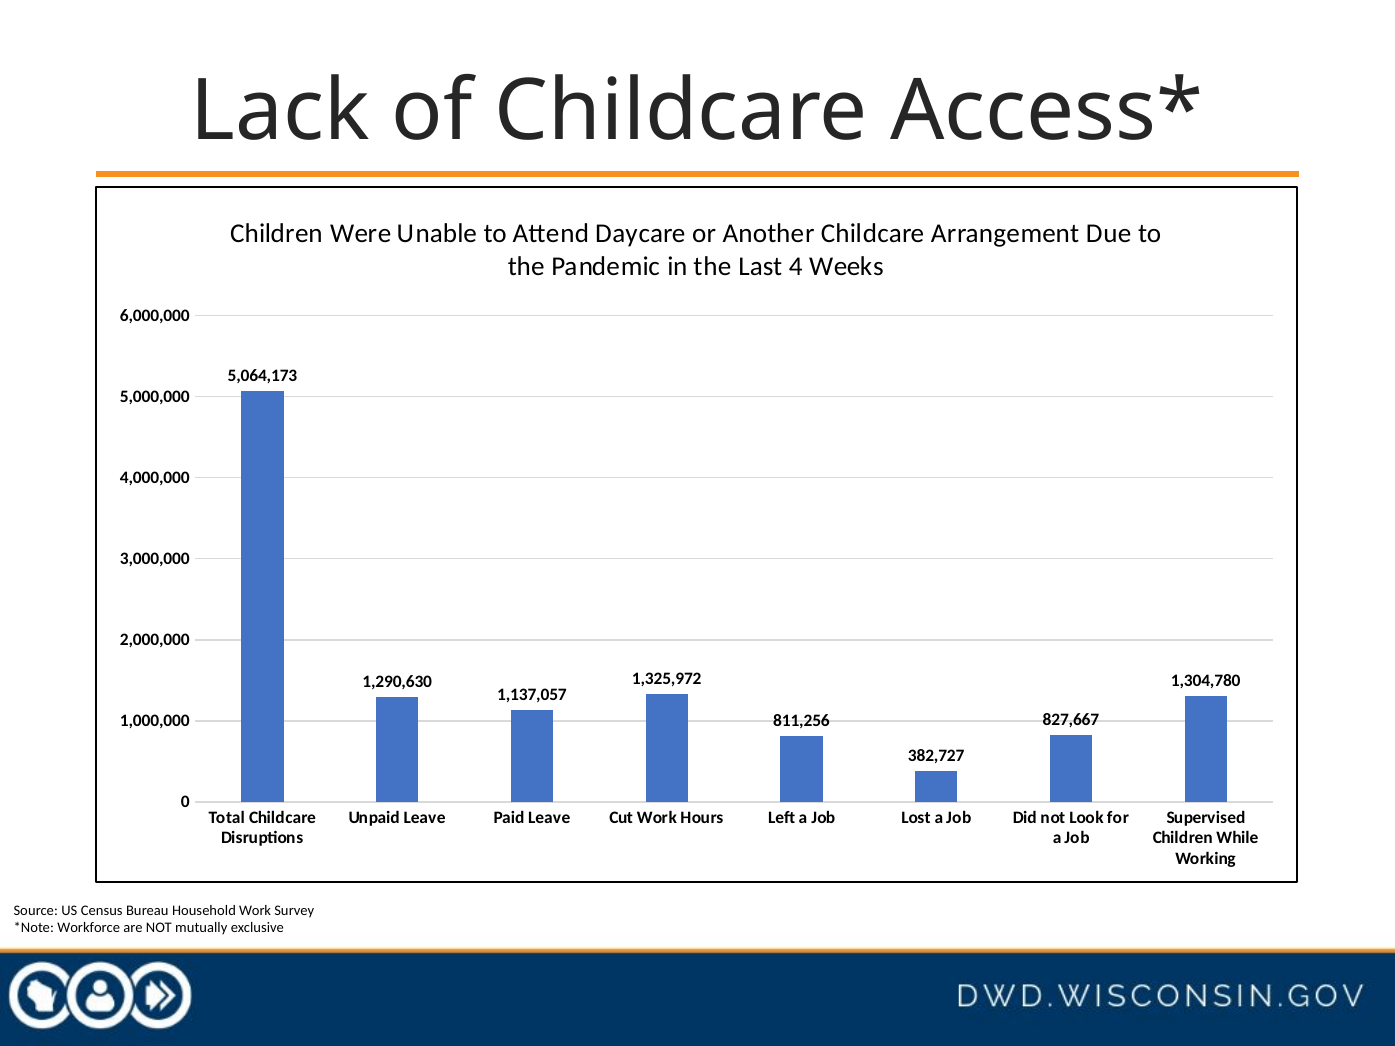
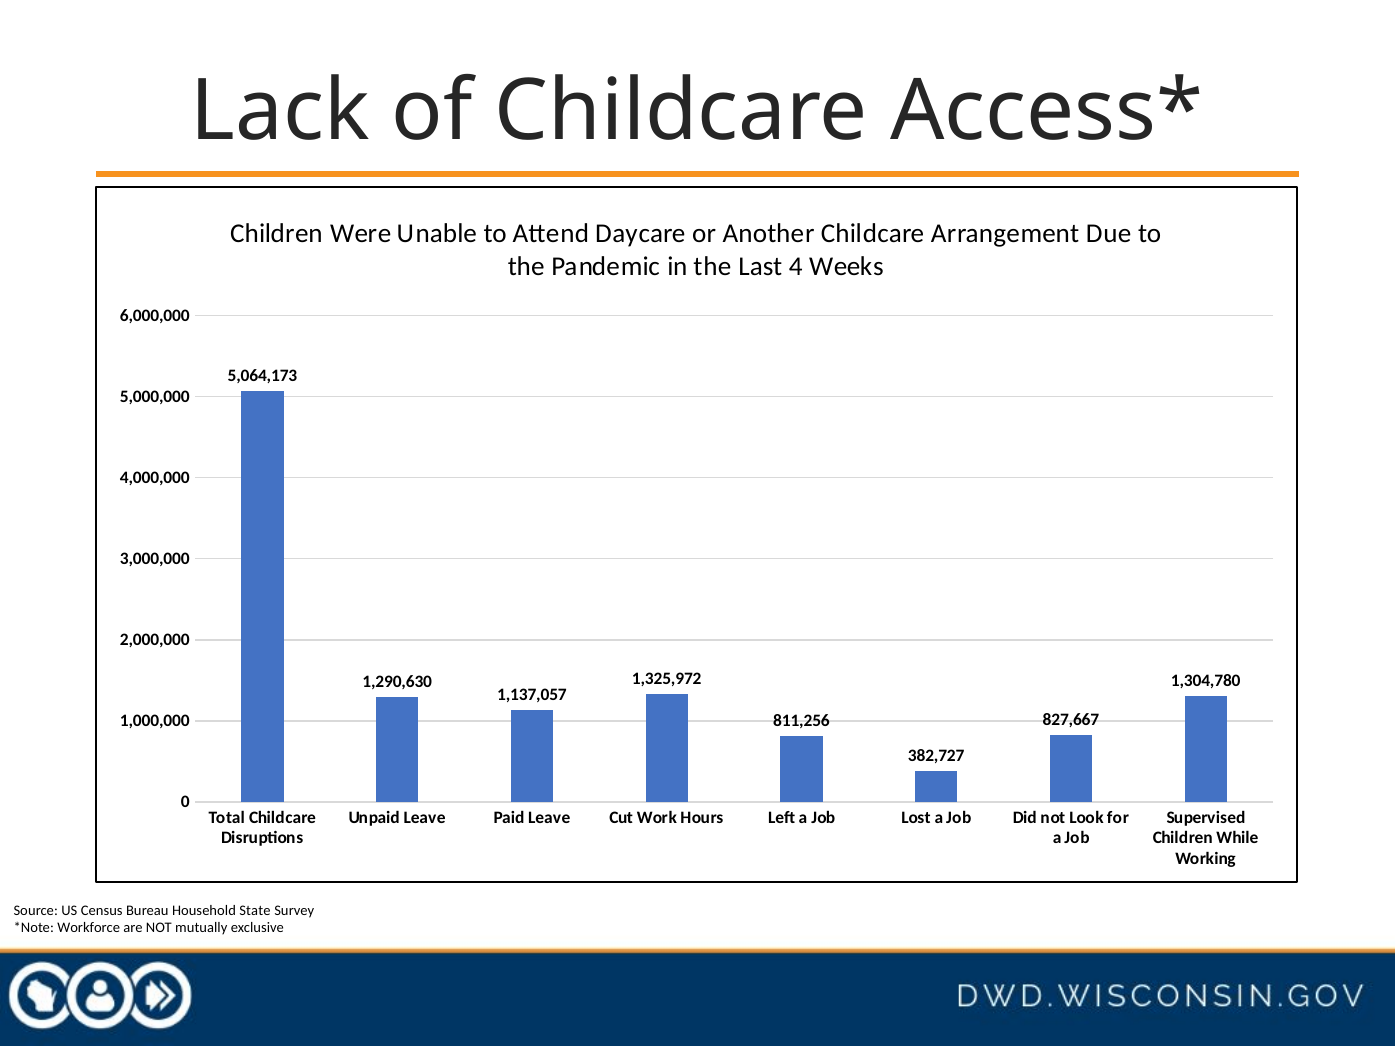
Household Work: Work -> State (255, 910)
